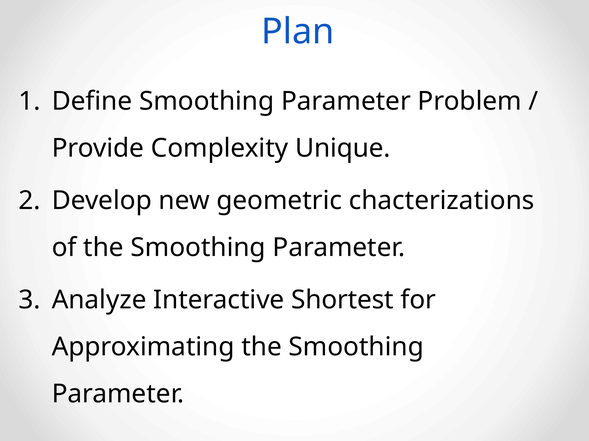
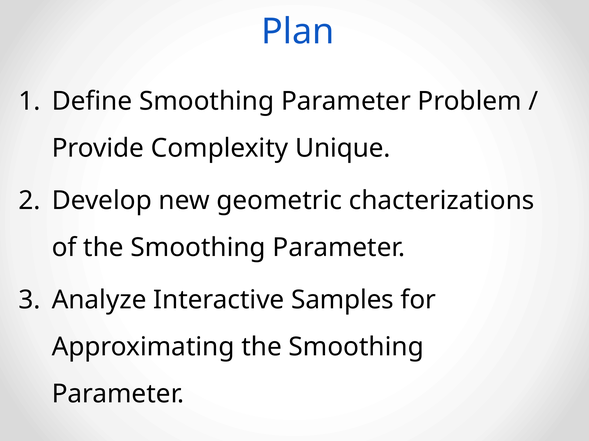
Shortest: Shortest -> Samples (343, 300)
